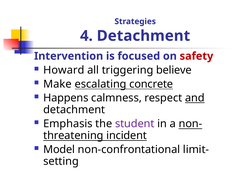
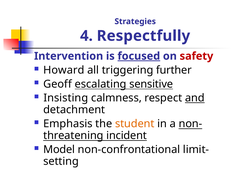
4 Detachment: Detachment -> Respectfully (143, 36)
focused underline: none -> present (139, 56)
believe: believe -> further (174, 70)
Make: Make -> Geoff (58, 84)
concrete: concrete -> sensitive (151, 84)
Happens: Happens -> Insisting (66, 98)
student colour: purple -> orange (135, 124)
